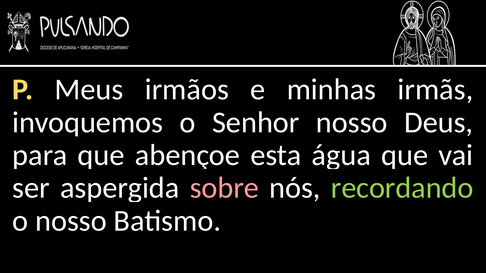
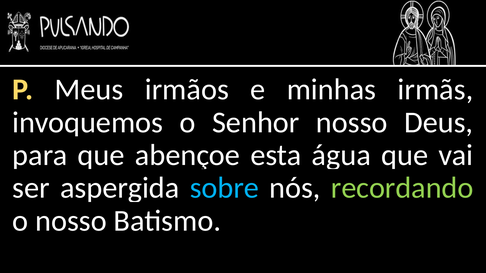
sobre colour: pink -> light blue (224, 188)
